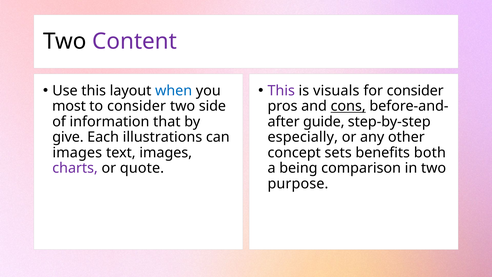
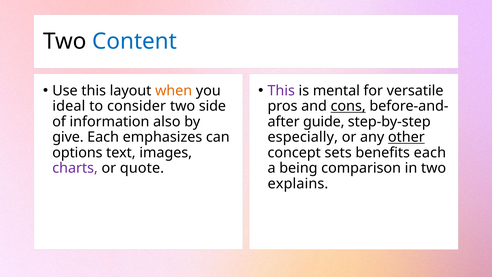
Content colour: purple -> blue (135, 41)
when colour: blue -> orange (174, 91)
visuals: visuals -> mental (336, 91)
for consider: consider -> versatile (415, 91)
most: most -> ideal (69, 106)
that: that -> also (167, 122)
illustrations: illustrations -> emphasizes (162, 137)
other underline: none -> present (406, 137)
images: images -> options (77, 153)
benefits both: both -> each (430, 153)
purpose: purpose -> explains (298, 184)
